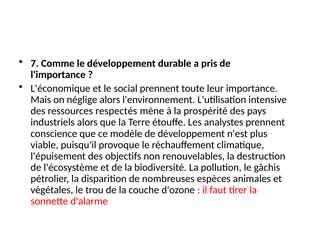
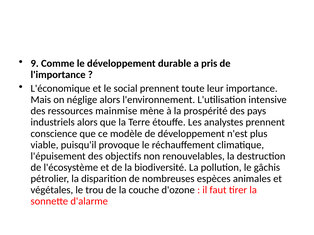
7: 7 -> 9 (35, 64)
respectés: respectés -> mainmise (116, 111)
